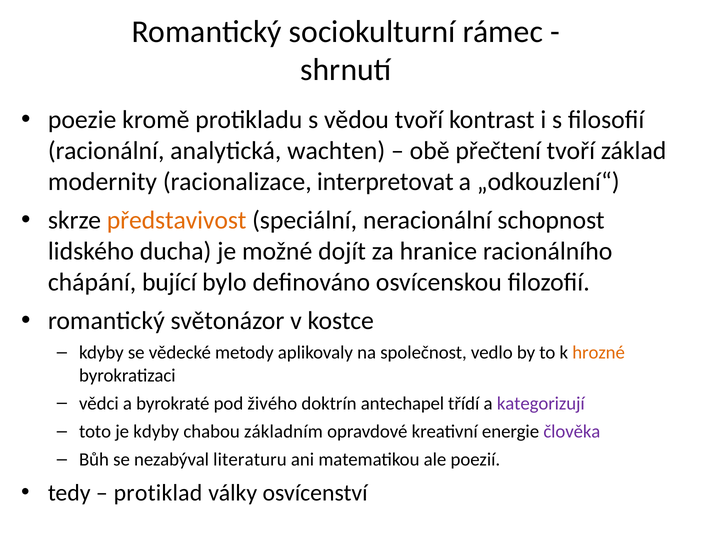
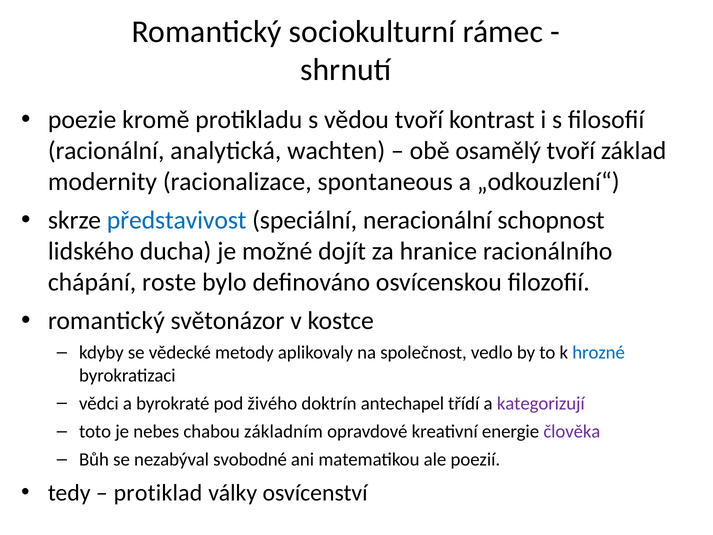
přečtení: přečtení -> osamělý (498, 151)
interpretovat: interpretovat -> spontaneous (385, 181)
představivost colour: orange -> blue (177, 220)
bující: bující -> roste (169, 282)
hrozné colour: orange -> blue (599, 353)
je kdyby: kdyby -> nebes (156, 431)
literaturu: literaturu -> svobodné (250, 460)
